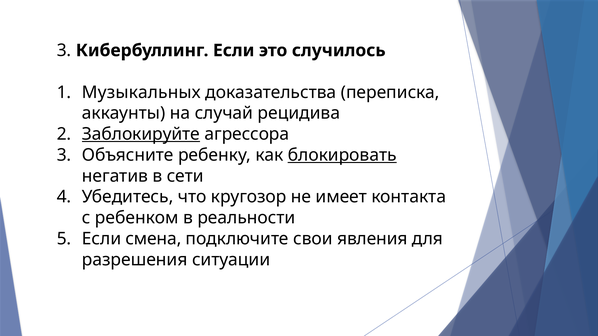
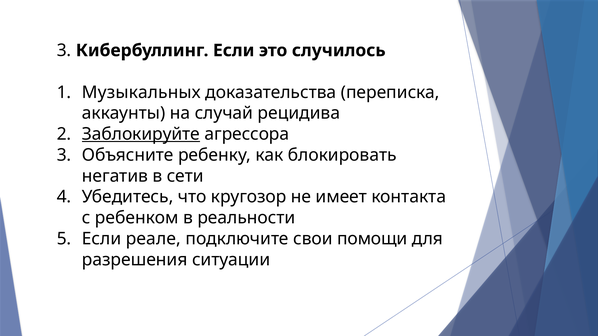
блокировать underline: present -> none (342, 155)
смена: смена -> реале (153, 239)
явления: явления -> помощи (372, 239)
